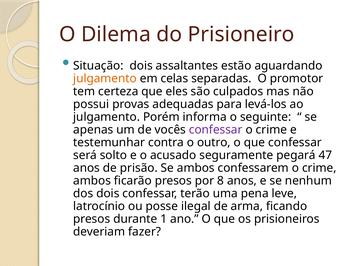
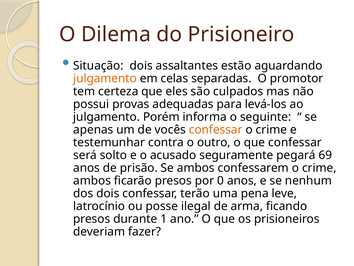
confessar colour: purple -> orange (216, 129)
47: 47 -> 69 (325, 155)
8: 8 -> 0 (221, 180)
